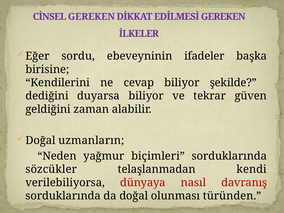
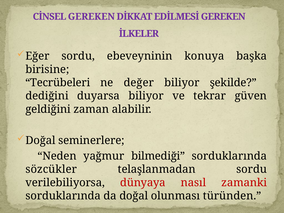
ifadeler: ifadeler -> konuya (204, 56)
Kendilerini: Kendilerini -> Tecrübeleri (58, 83)
cevap: cevap -> değer (139, 83)
uzmanların: uzmanların -> seminerlere (91, 140)
biçimleri: biçimleri -> bilmediği (158, 156)
telaşlanmadan kendi: kendi -> sordu (252, 169)
davranış: davranış -> zamanki (244, 183)
